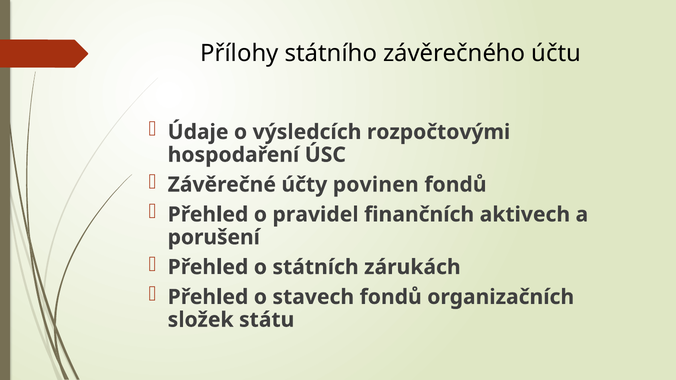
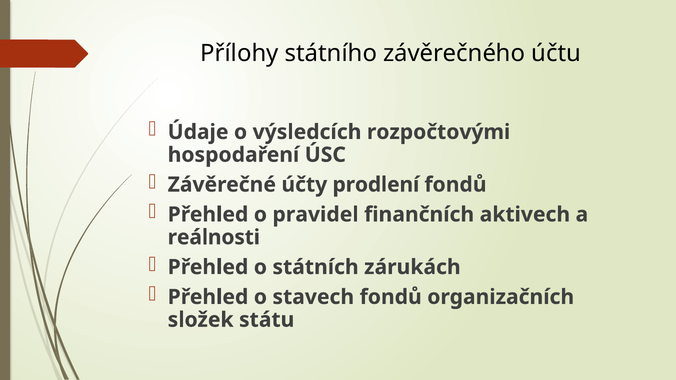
povinen: povinen -> prodlení (376, 185)
porušení: porušení -> reálnosti (214, 237)
